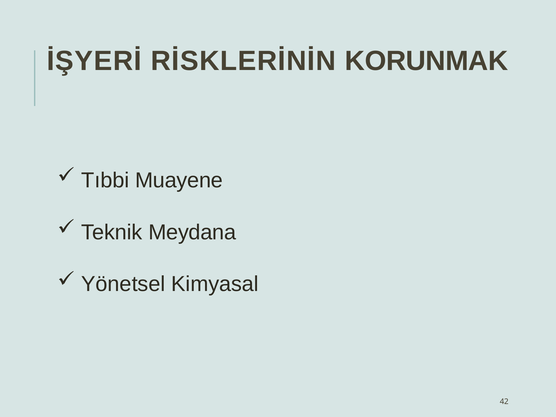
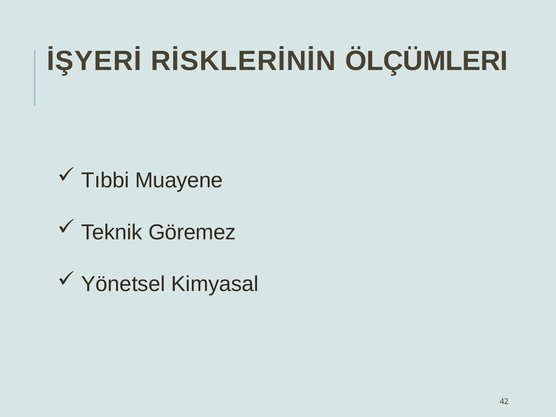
KORUNMAK: KORUNMAK -> ÖLÇÜMLERI (427, 61)
Meydana: Meydana -> Göremez (192, 232)
